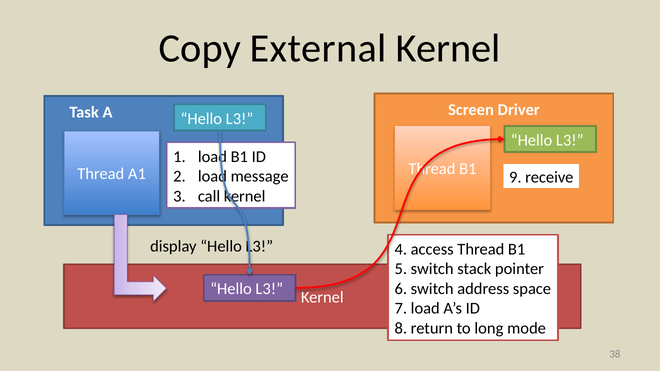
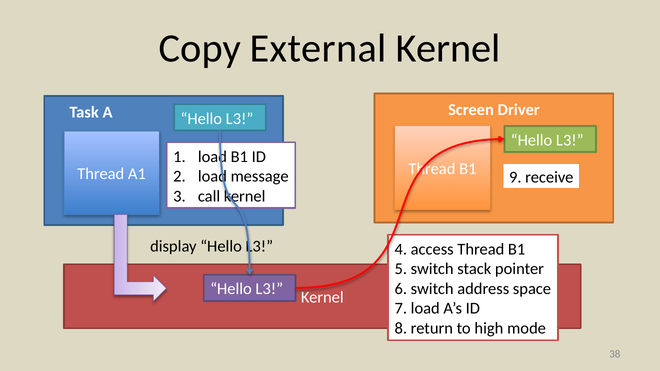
long: long -> high (489, 328)
